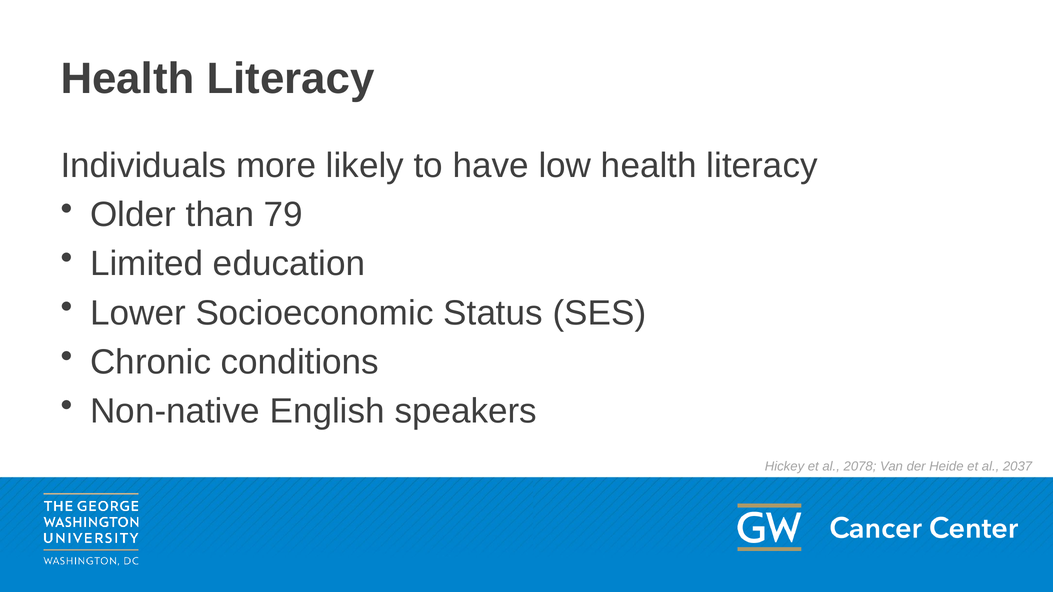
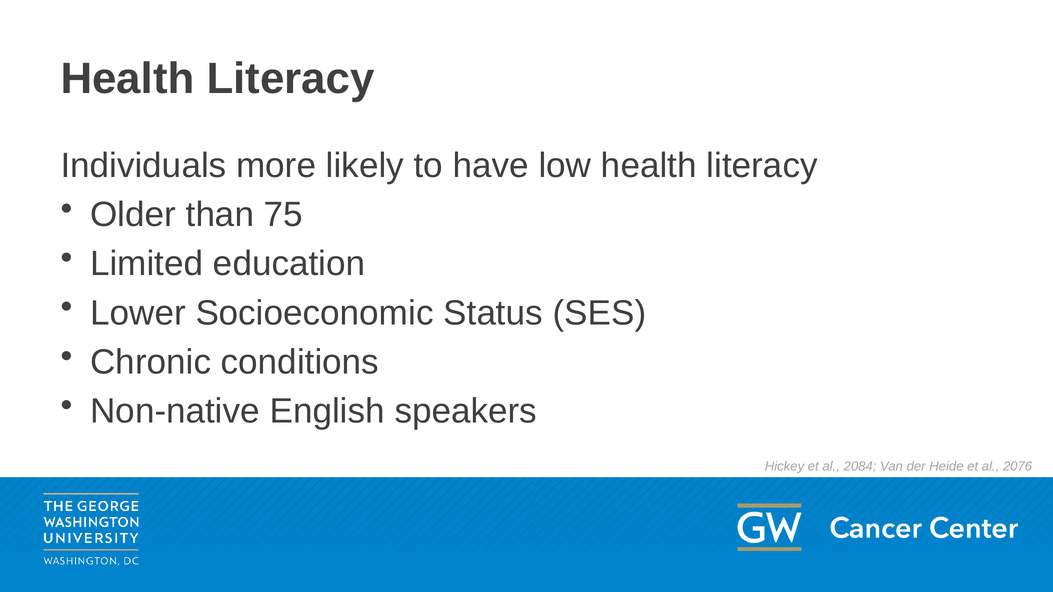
79: 79 -> 75 (283, 215)
2078: 2078 -> 2084 (860, 467)
2037: 2037 -> 2076 (1018, 467)
